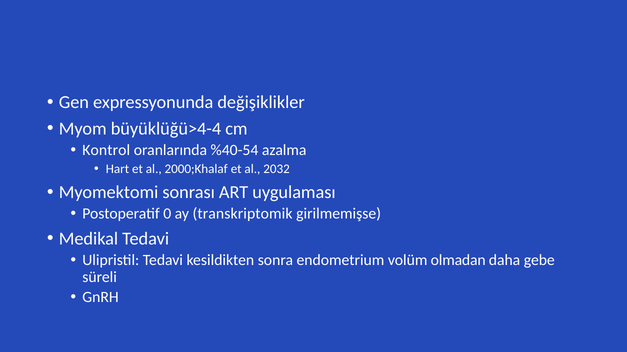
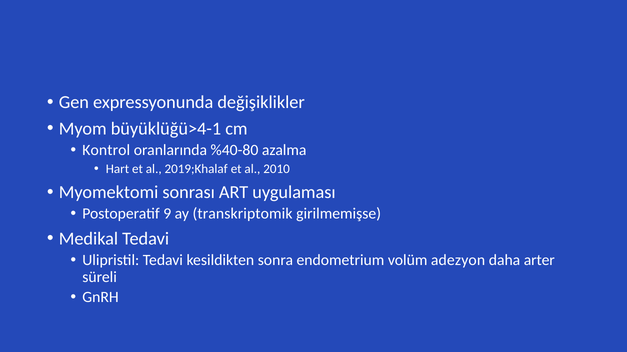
büyüklüğü>4-4: büyüklüğü>4-4 -> büyüklüğü>4-1 (166, 129)
%40-54: %40-54 -> %40-80 (234, 150)
2000;Khalaf: 2000;Khalaf -> 2019;Khalaf (196, 169)
2032: 2032 -> 2010 (277, 169)
0: 0 -> 9 (167, 214)
olmadan: olmadan -> adezyon (458, 261)
gebe: gebe -> arter (539, 261)
